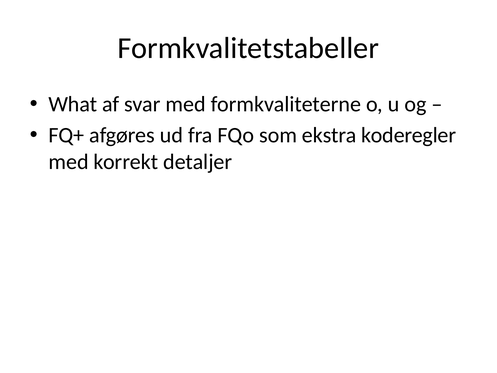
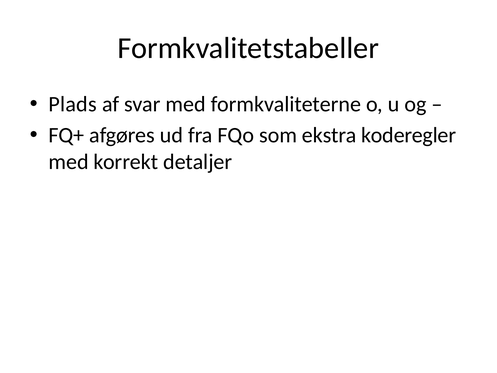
What: What -> Plads (73, 104)
